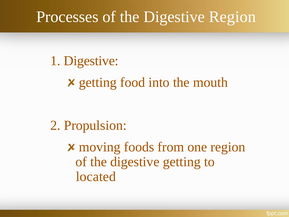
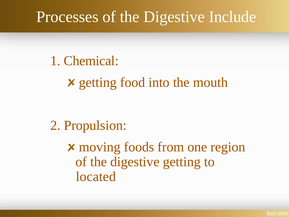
Digestive Region: Region -> Include (232, 17)
1 Digestive: Digestive -> Chemical (91, 61)
